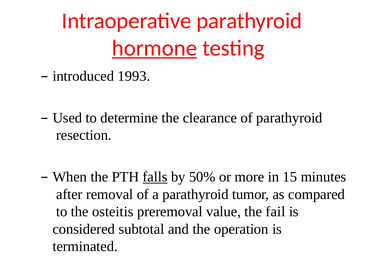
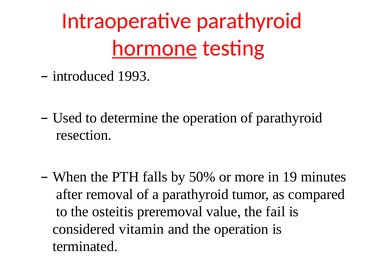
determine the clearance: clearance -> operation (210, 118)
falls underline: present -> none (155, 177)
15: 15 -> 19 (290, 177)
subtotal: subtotal -> vitamin (141, 229)
